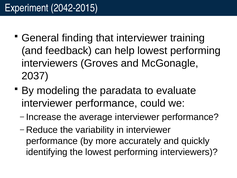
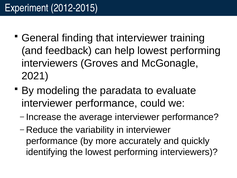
2042-2015: 2042-2015 -> 2012-2015 (74, 8)
2037: 2037 -> 2021 (35, 76)
